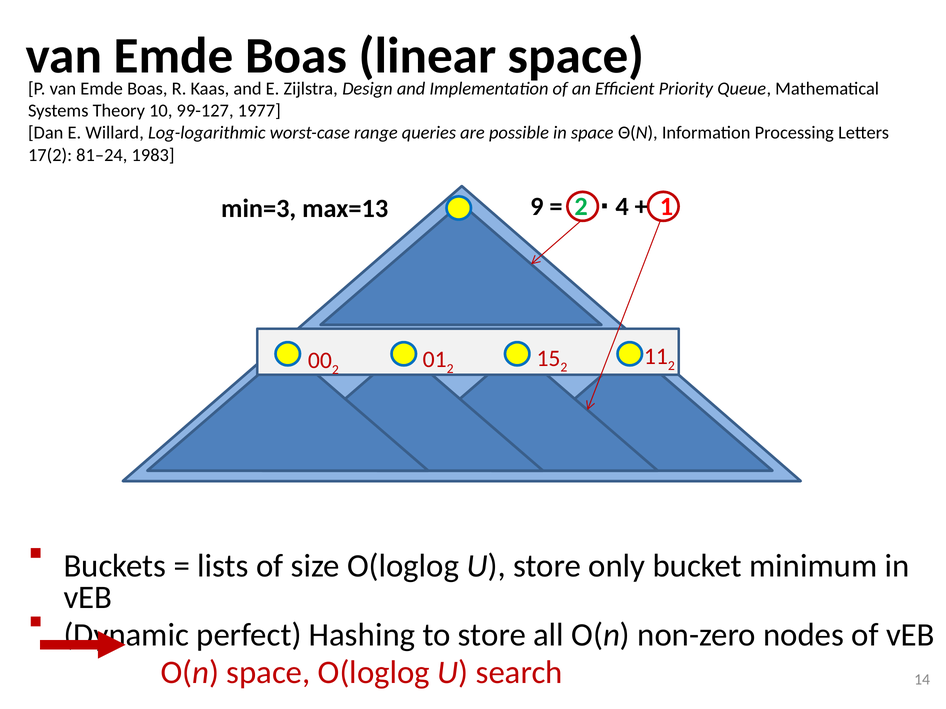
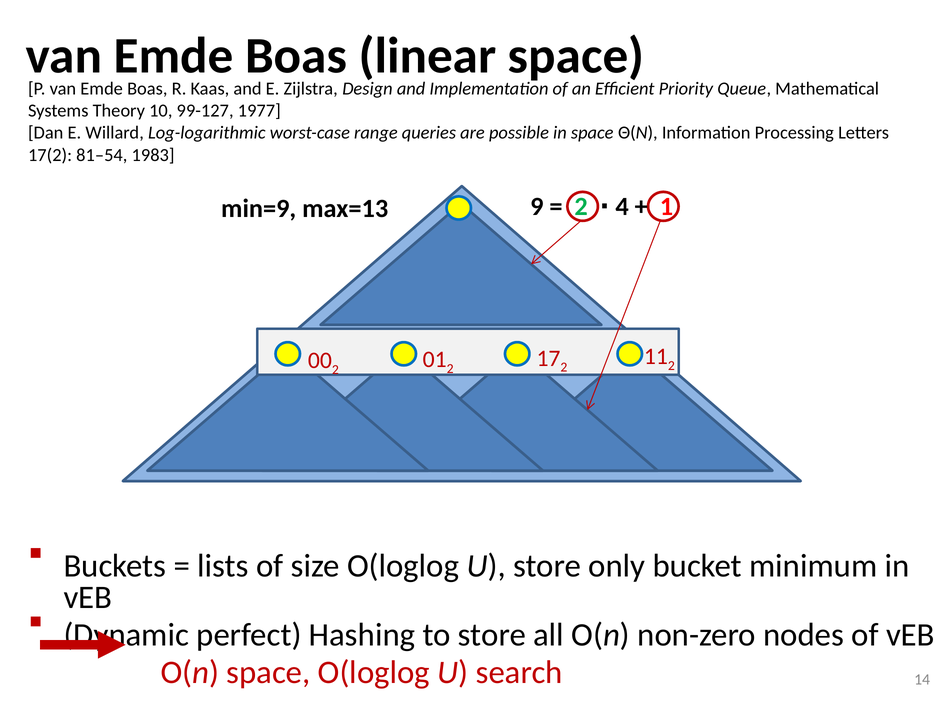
81–24: 81–24 -> 81–54 (102, 155)
min=3: min=3 -> min=9 (259, 209)
15: 15 -> 17 (548, 359)
